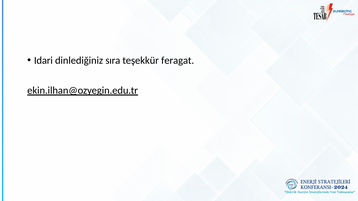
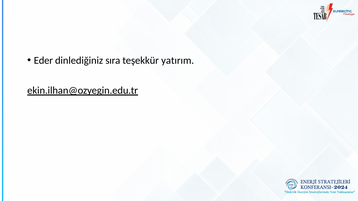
Idari: Idari -> Eder (43, 61)
feragat: feragat -> yatırım (178, 61)
